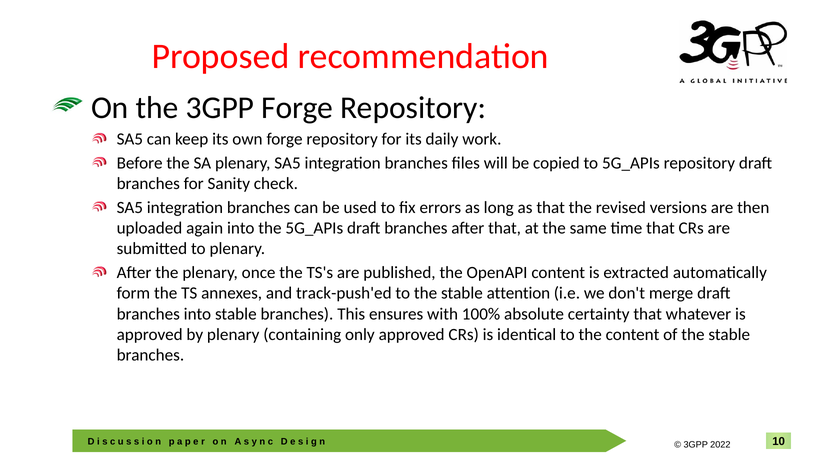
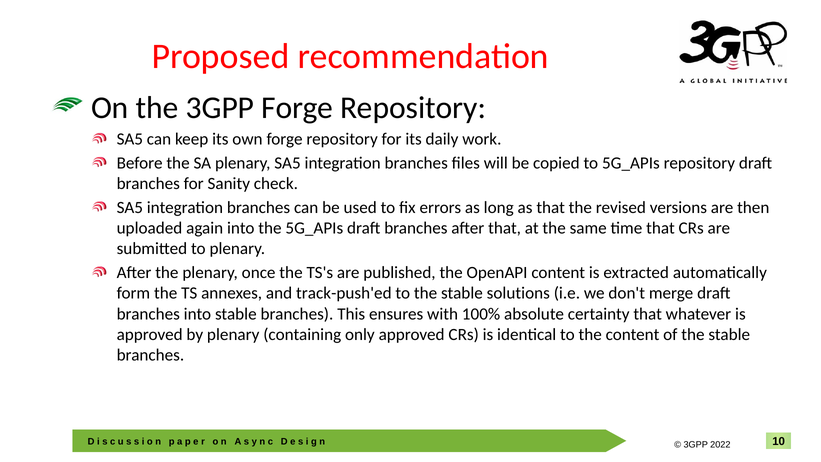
attention: attention -> solutions (518, 293)
